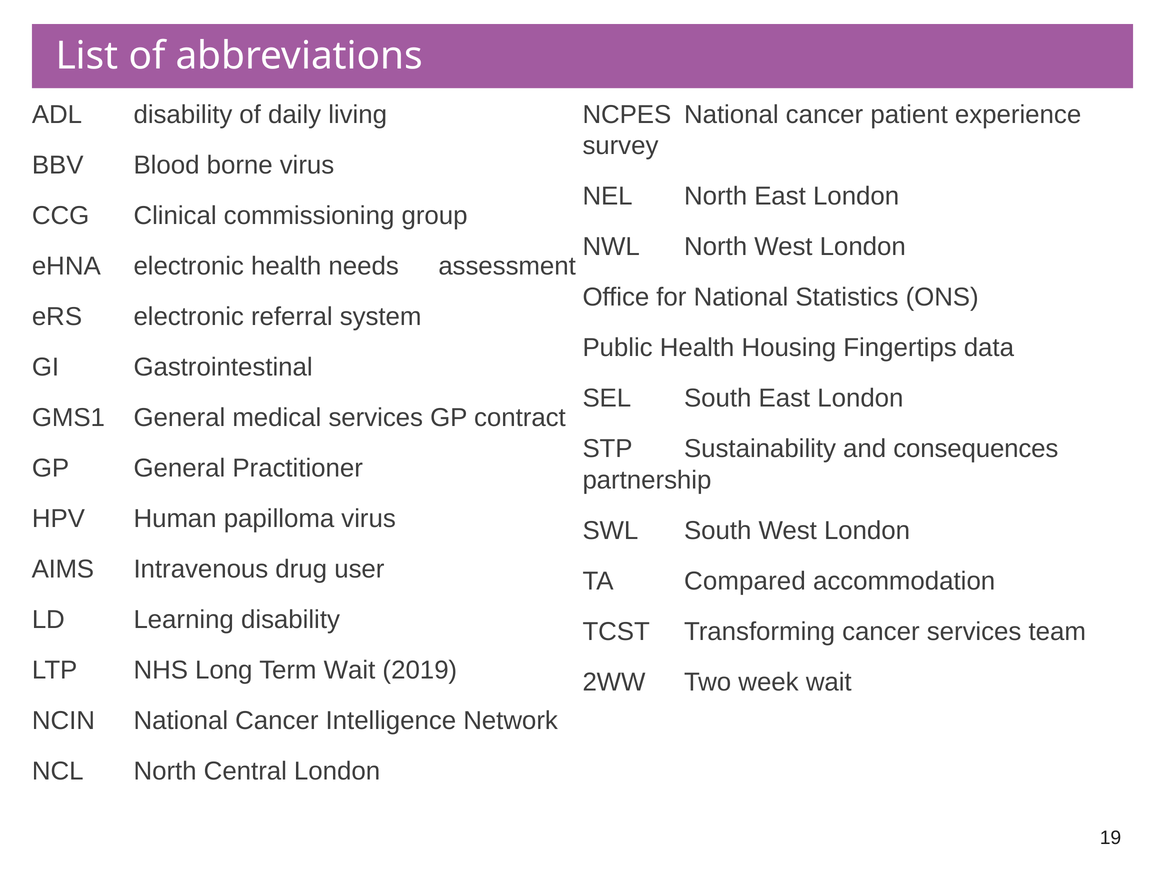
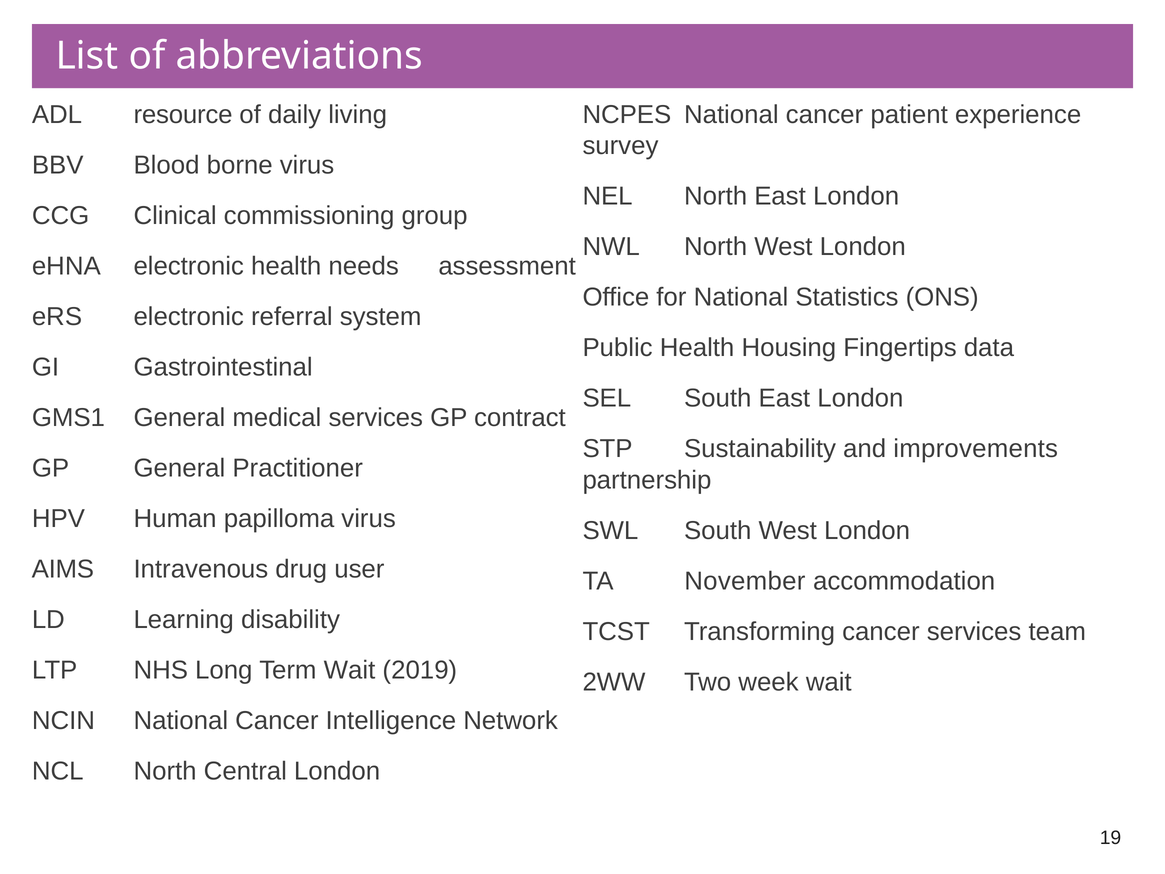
ADL disability: disability -> resource (183, 115)
consequences: consequences -> improvements (976, 449)
Compared: Compared -> November (745, 581)
